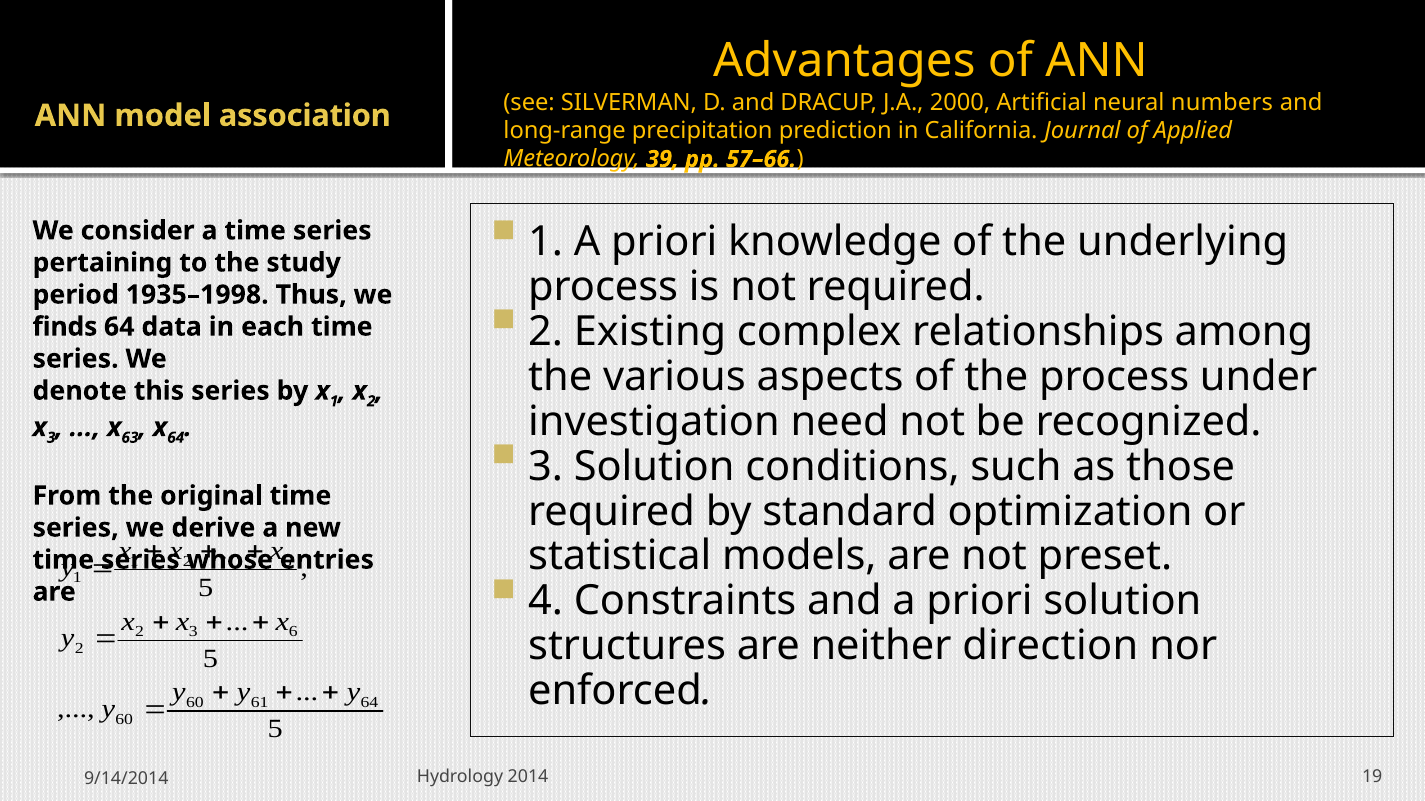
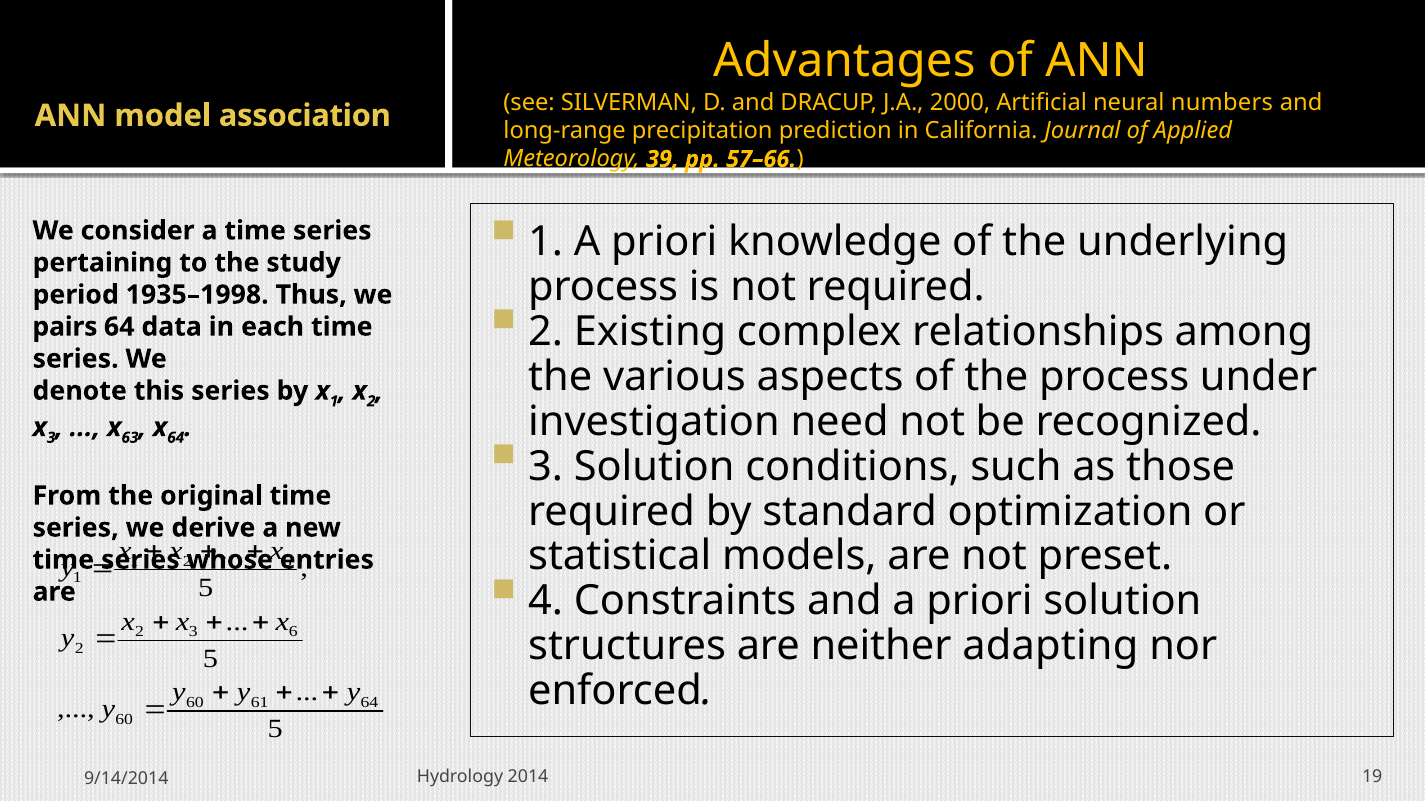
finds: finds -> pairs (65, 327)
direction: direction -> adapting (1050, 646)
